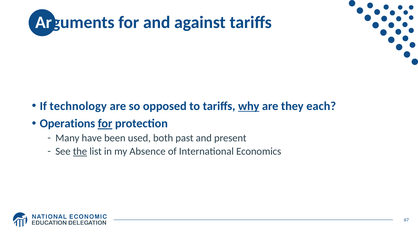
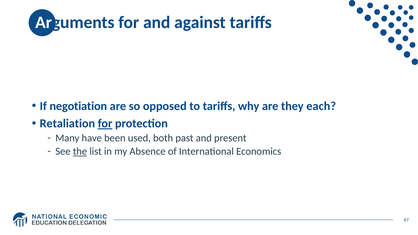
technology: technology -> negotiation (78, 106)
why underline: present -> none (249, 106)
Operations: Operations -> Retaliation (67, 124)
